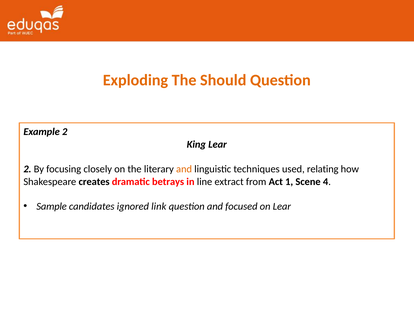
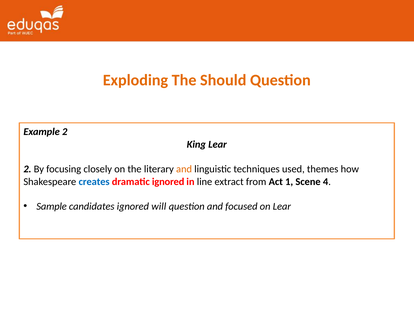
relating: relating -> themes (323, 169)
creates colour: black -> blue (94, 181)
dramatic betrays: betrays -> ignored (168, 181)
link: link -> will (159, 206)
